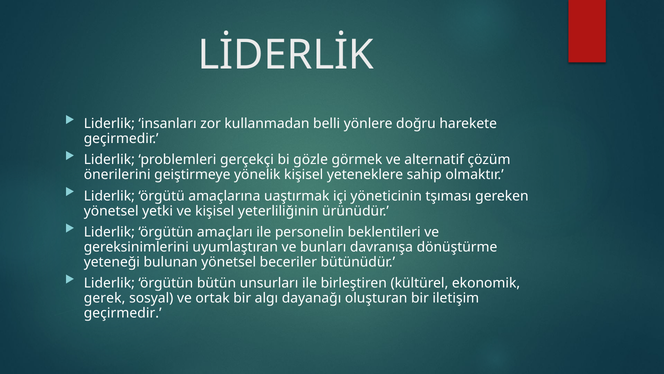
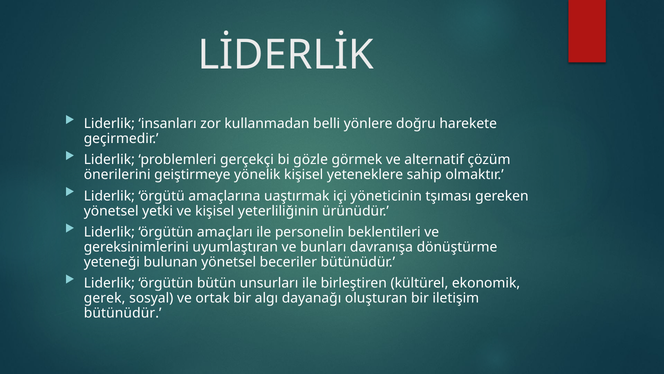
geçirmedir: geçirmedir -> bütünüdür (123, 313)
